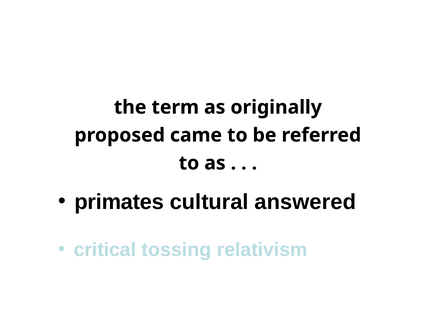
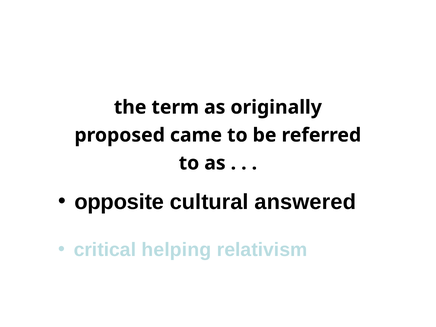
primates: primates -> opposite (119, 202)
tossing: tossing -> helping (176, 250)
